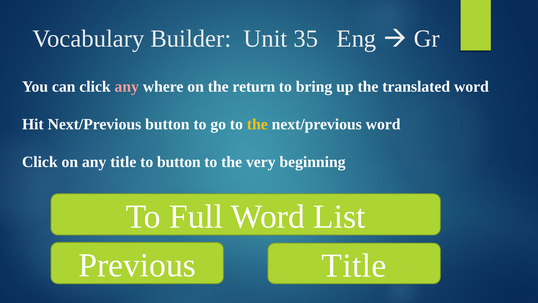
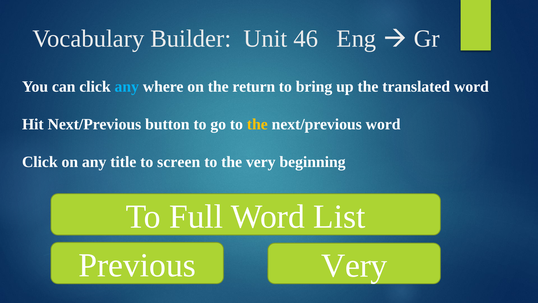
35: 35 -> 46 (306, 39)
any colour: pink -> light blue (127, 87)
to button: button -> screen (179, 162)
Previous Title: Title -> Very (354, 265)
